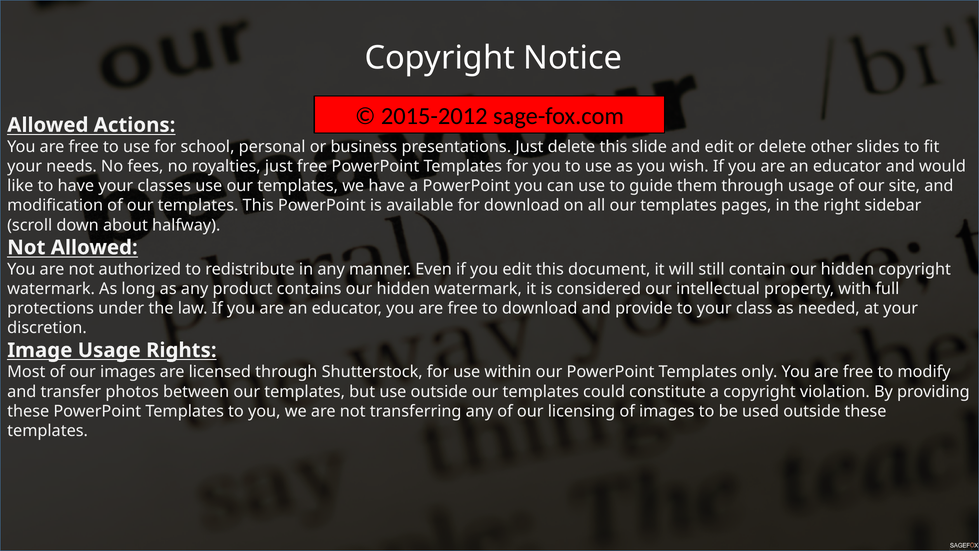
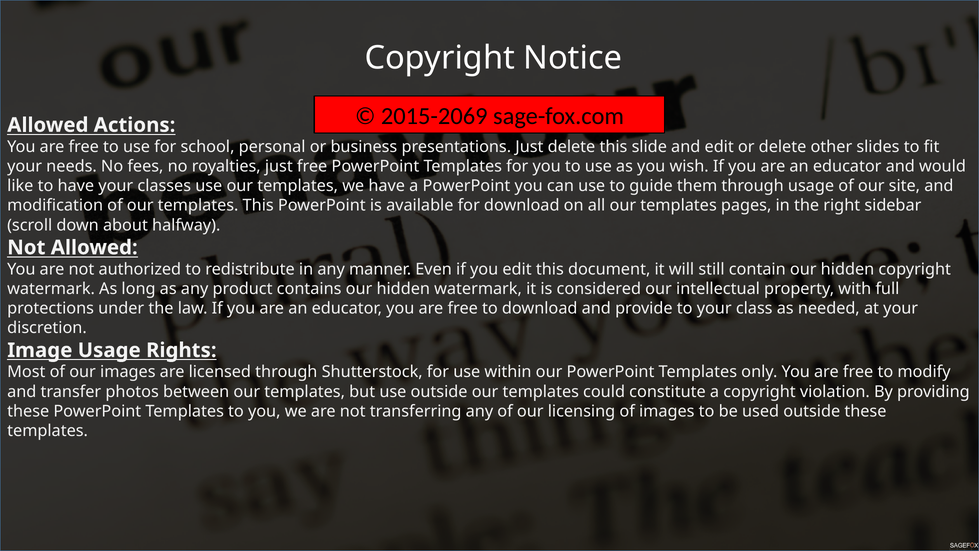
2015-2012: 2015-2012 -> 2015-2069 (434, 116)
